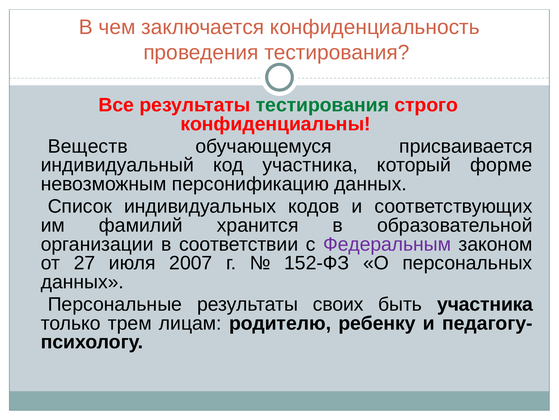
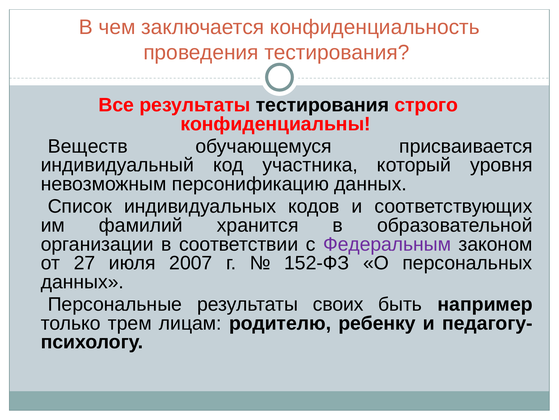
тестирования colour: green -> black (322, 105)
форме: форме -> уровня (501, 165)
быть участника: участника -> например (485, 304)
